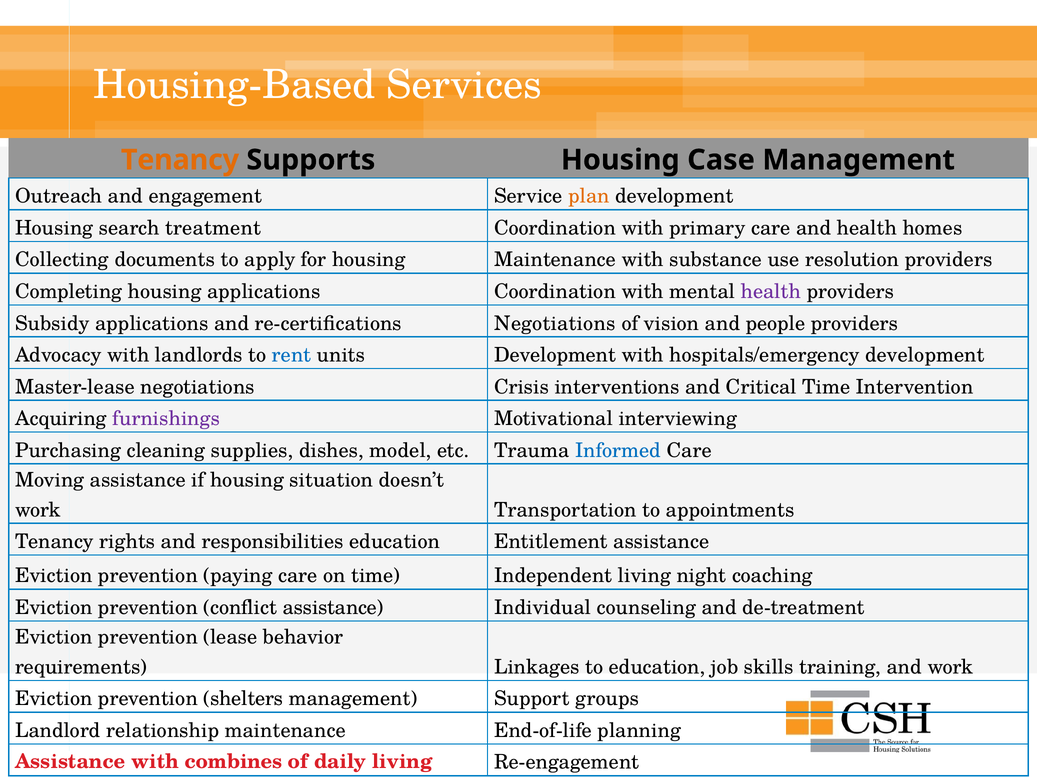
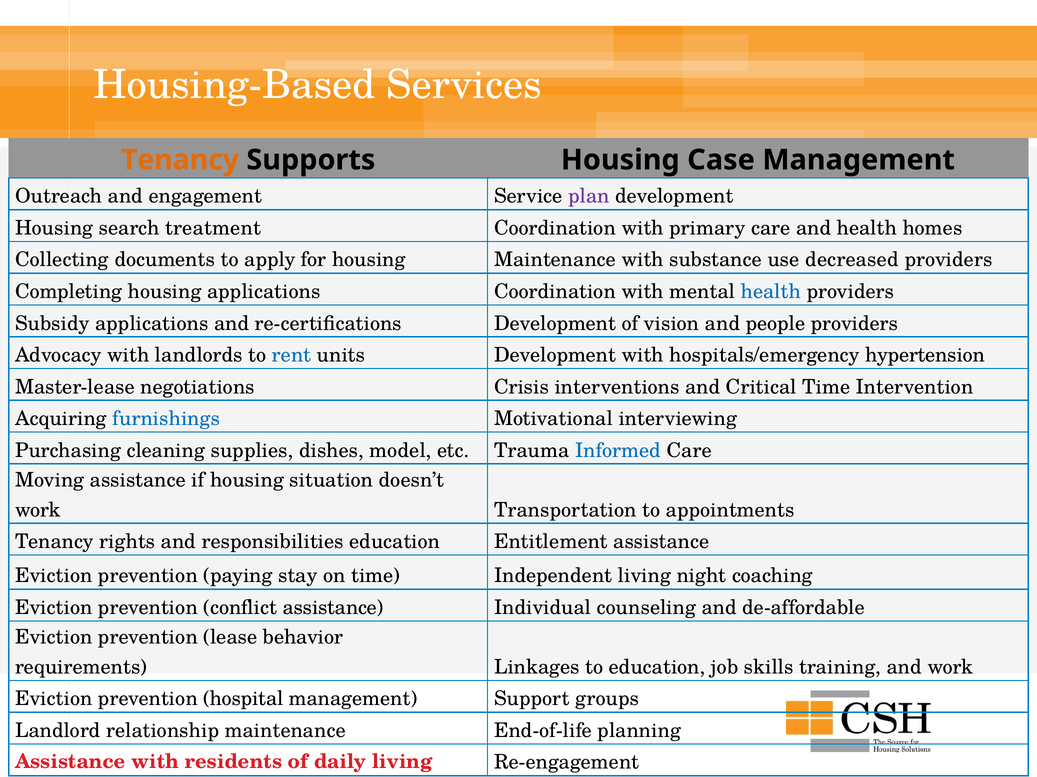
plan colour: orange -> purple (589, 196)
resolution: resolution -> decreased (852, 260)
health colour: purple -> blue (771, 292)
re-certifications Negotiations: Negotiations -> Development (555, 324)
hospitals/emergency development: development -> hypertension (925, 355)
furnishings colour: purple -> blue (166, 419)
paying care: care -> stay (298, 576)
de-treatment: de-treatment -> de-affordable (804, 608)
shelters: shelters -> hospital (243, 699)
combines: combines -> residents (233, 762)
